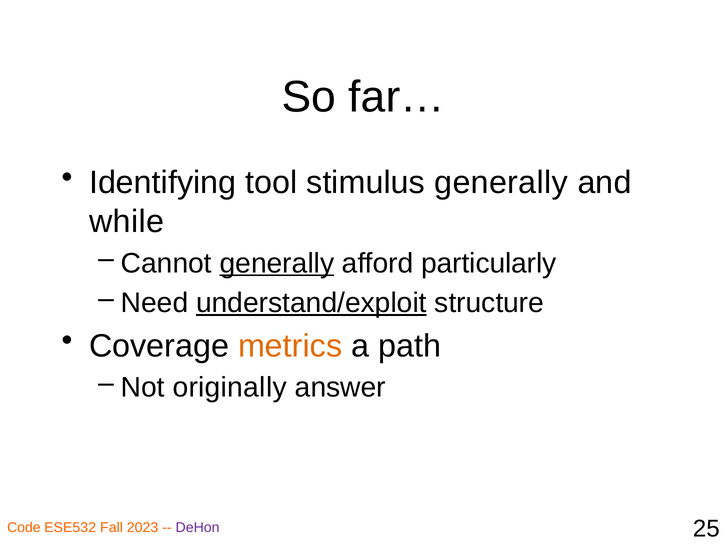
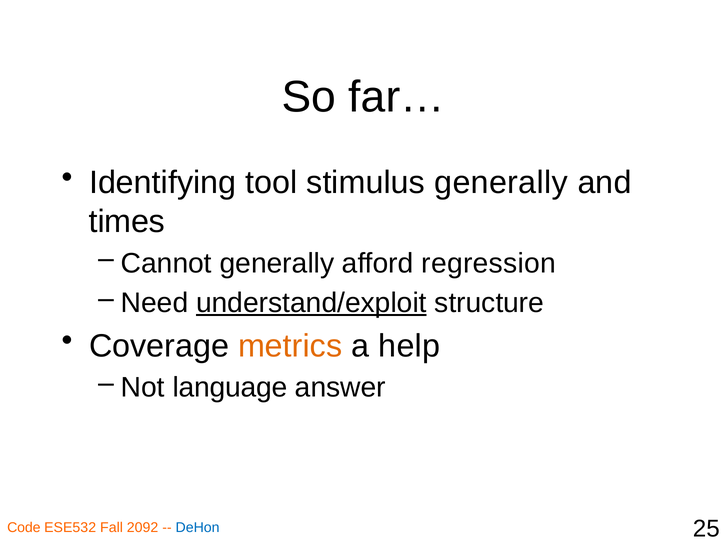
while: while -> times (127, 222)
generally underline: present -> none (277, 263)
particularly: particularly -> regression (489, 263)
path: path -> help (409, 346)
originally: originally -> language (230, 388)
2023: 2023 -> 2092 (143, 528)
DeHon colour: purple -> blue (198, 528)
